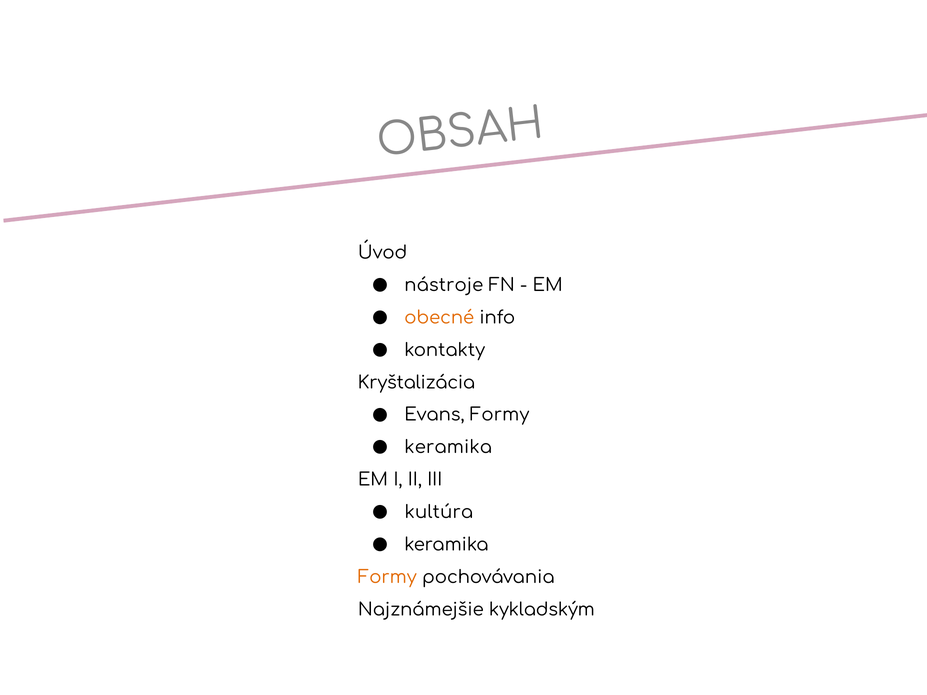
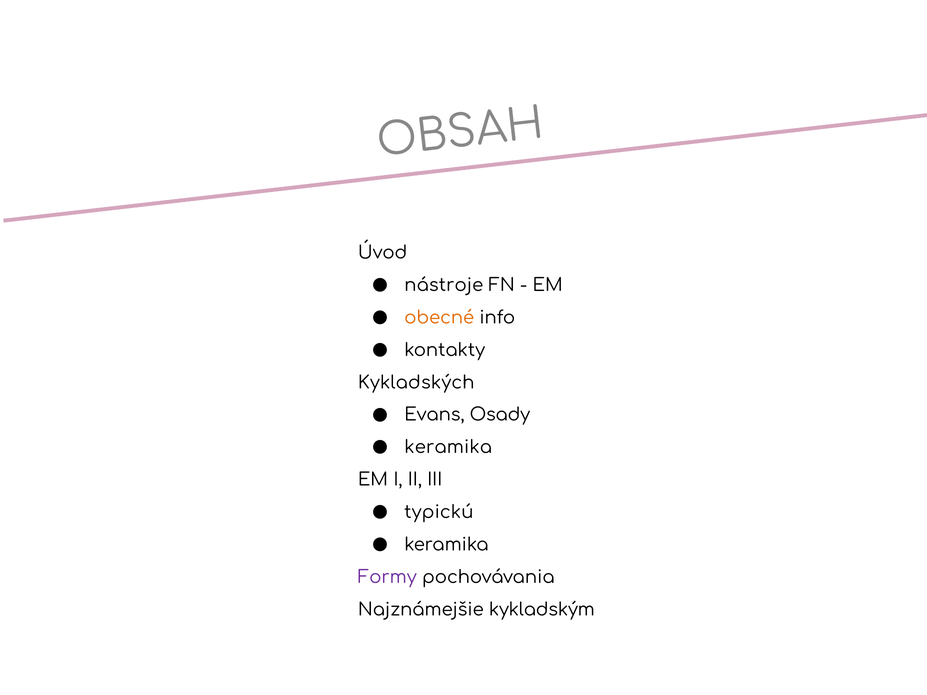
Kryštalizácia: Kryštalizácia -> Kykladských (416, 383)
Evans Formy: Formy -> Osady (500, 415)
kultúra: kultúra -> typickú (439, 513)
Formy colour: orange -> purple (387, 577)
